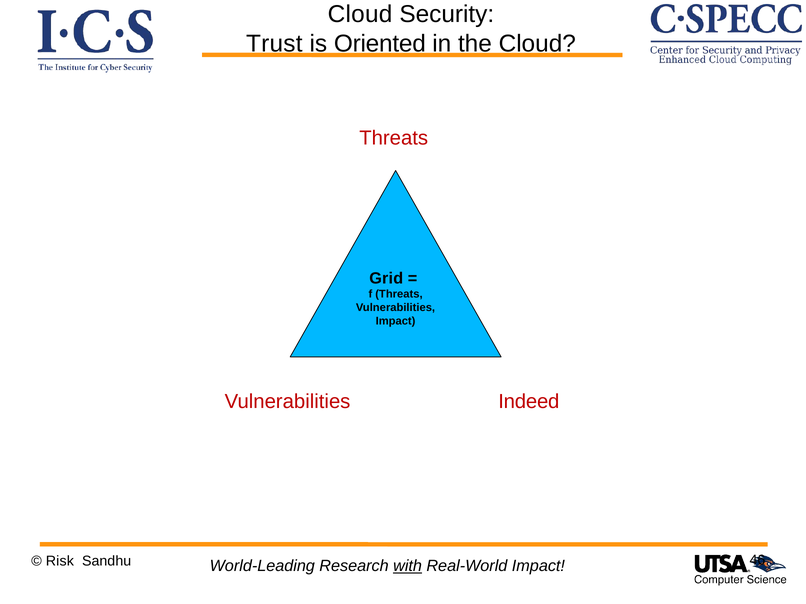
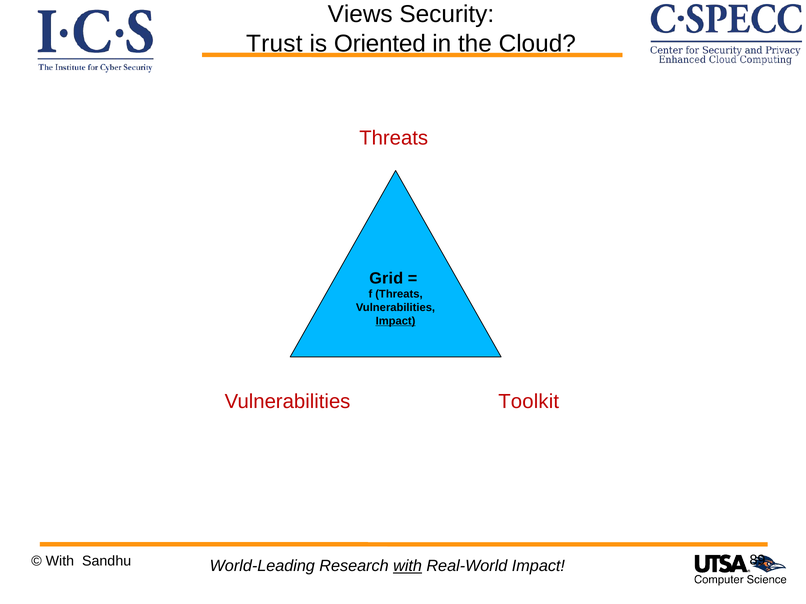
Cloud: Cloud -> Views (360, 14)
Impact underline: none -> present (396, 321)
Indeed: Indeed -> Toolkit (529, 402)
Risk: Risk -> With (60, 562)
46: 46 -> 89 (757, 560)
